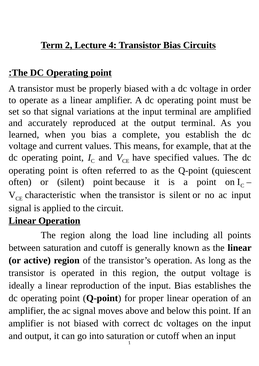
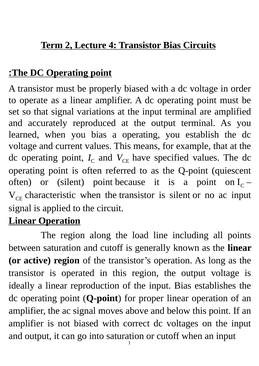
a complete: complete -> operating (141, 135)
